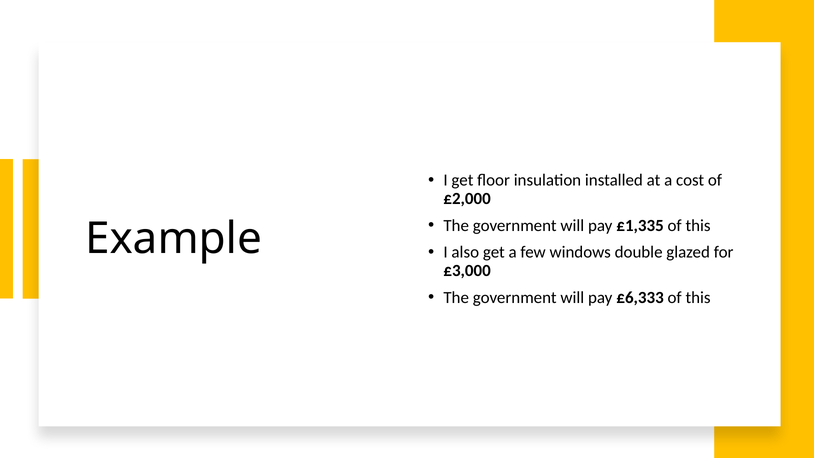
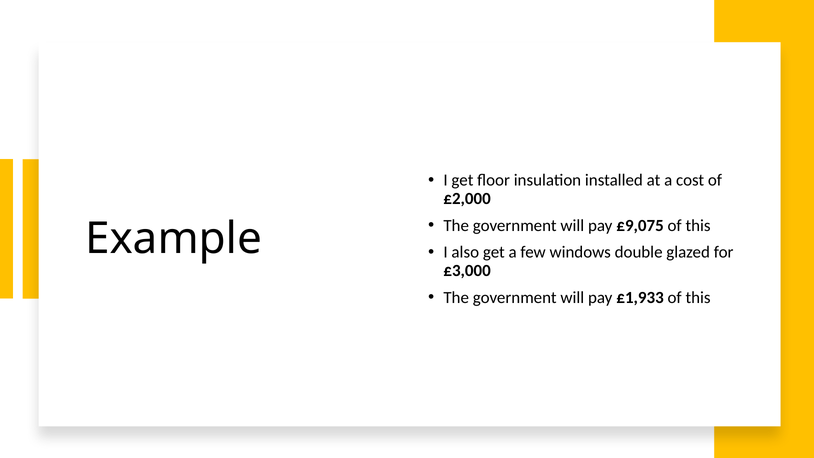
£1,335: £1,335 -> £9,075 (640, 225)
£6,333: £6,333 -> £1,933 (640, 297)
